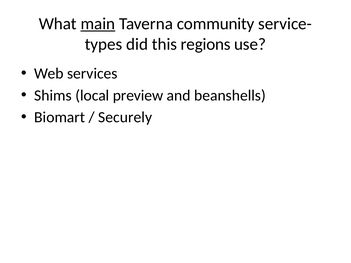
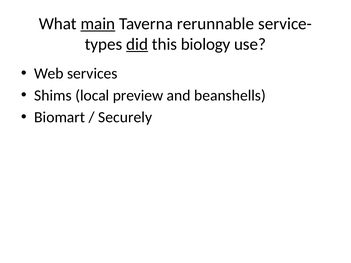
community: community -> rerunnable (216, 24)
did underline: none -> present (137, 44)
regions: regions -> biology (206, 44)
